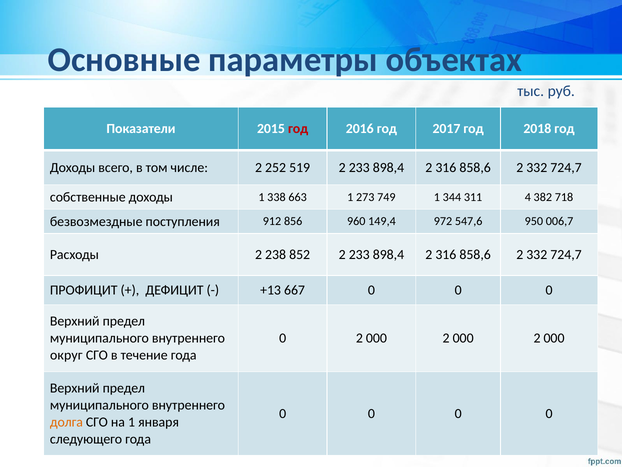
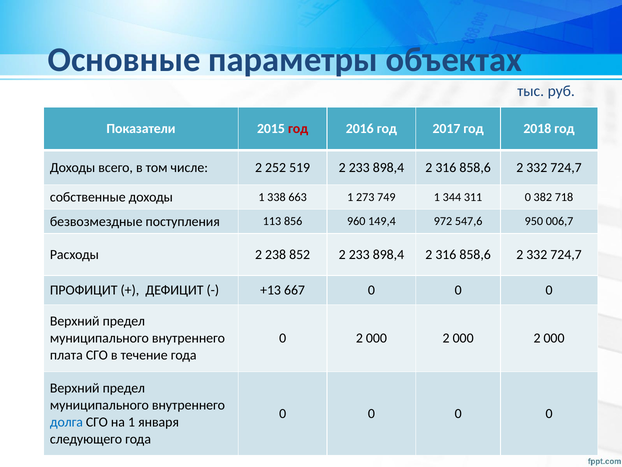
311 4: 4 -> 0 (528, 197)
912: 912 -> 113 (272, 221)
округ: округ -> плата (66, 355)
долга colour: orange -> blue (66, 422)
